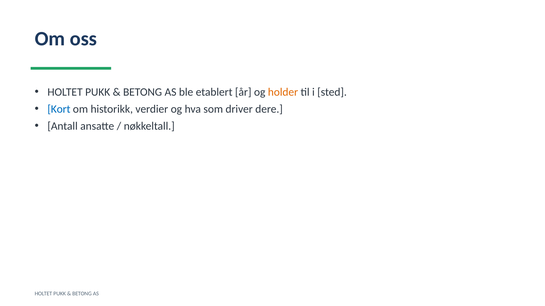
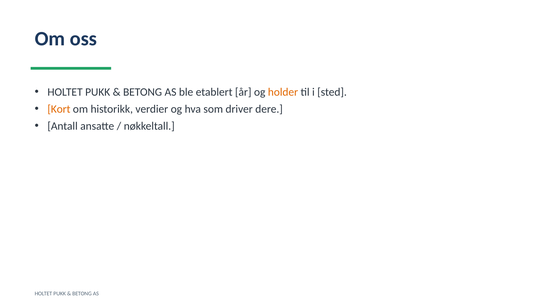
Kort colour: blue -> orange (59, 109)
